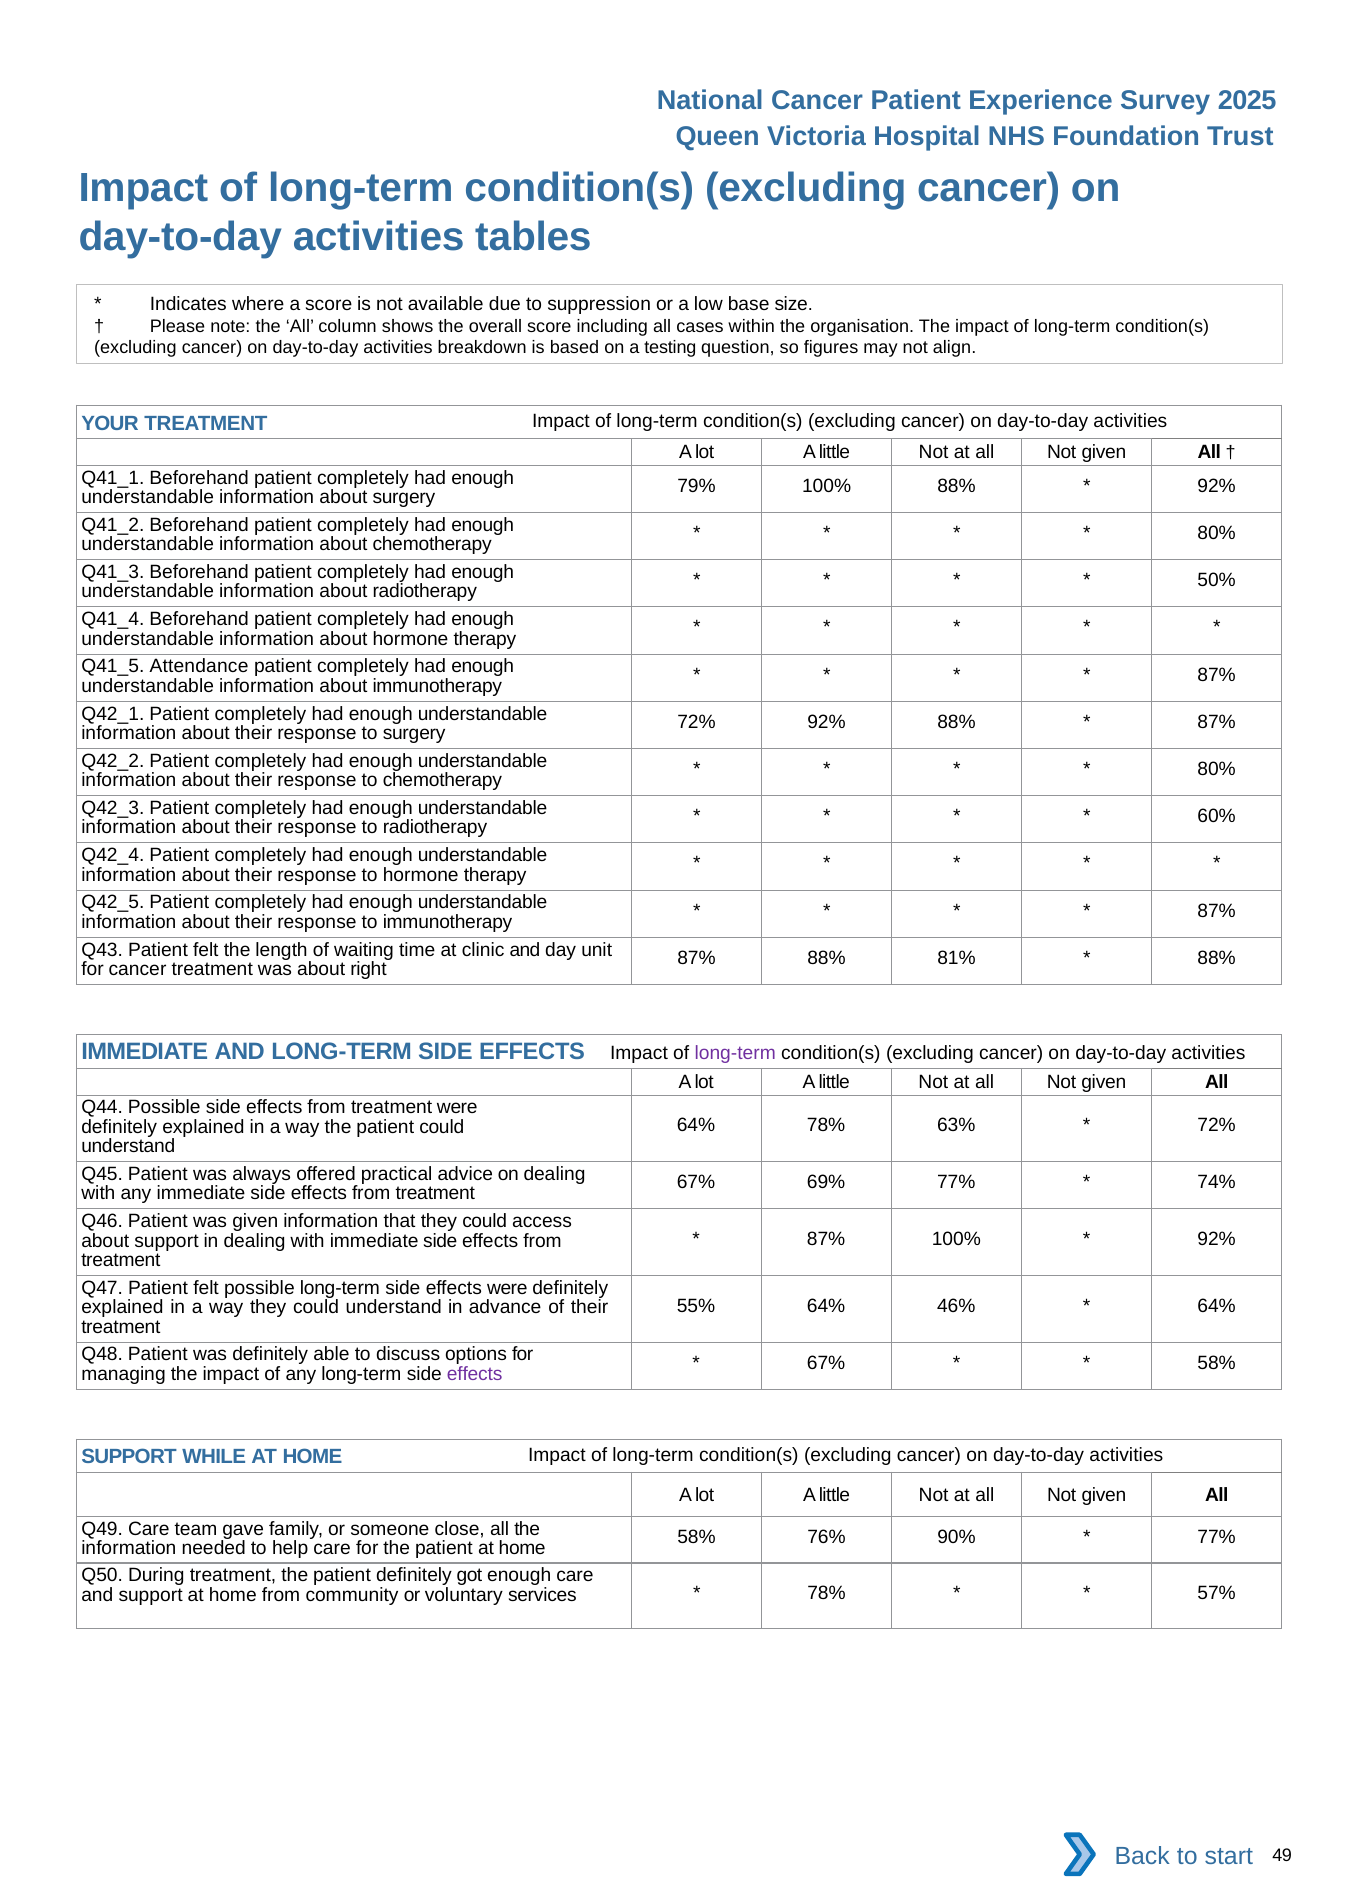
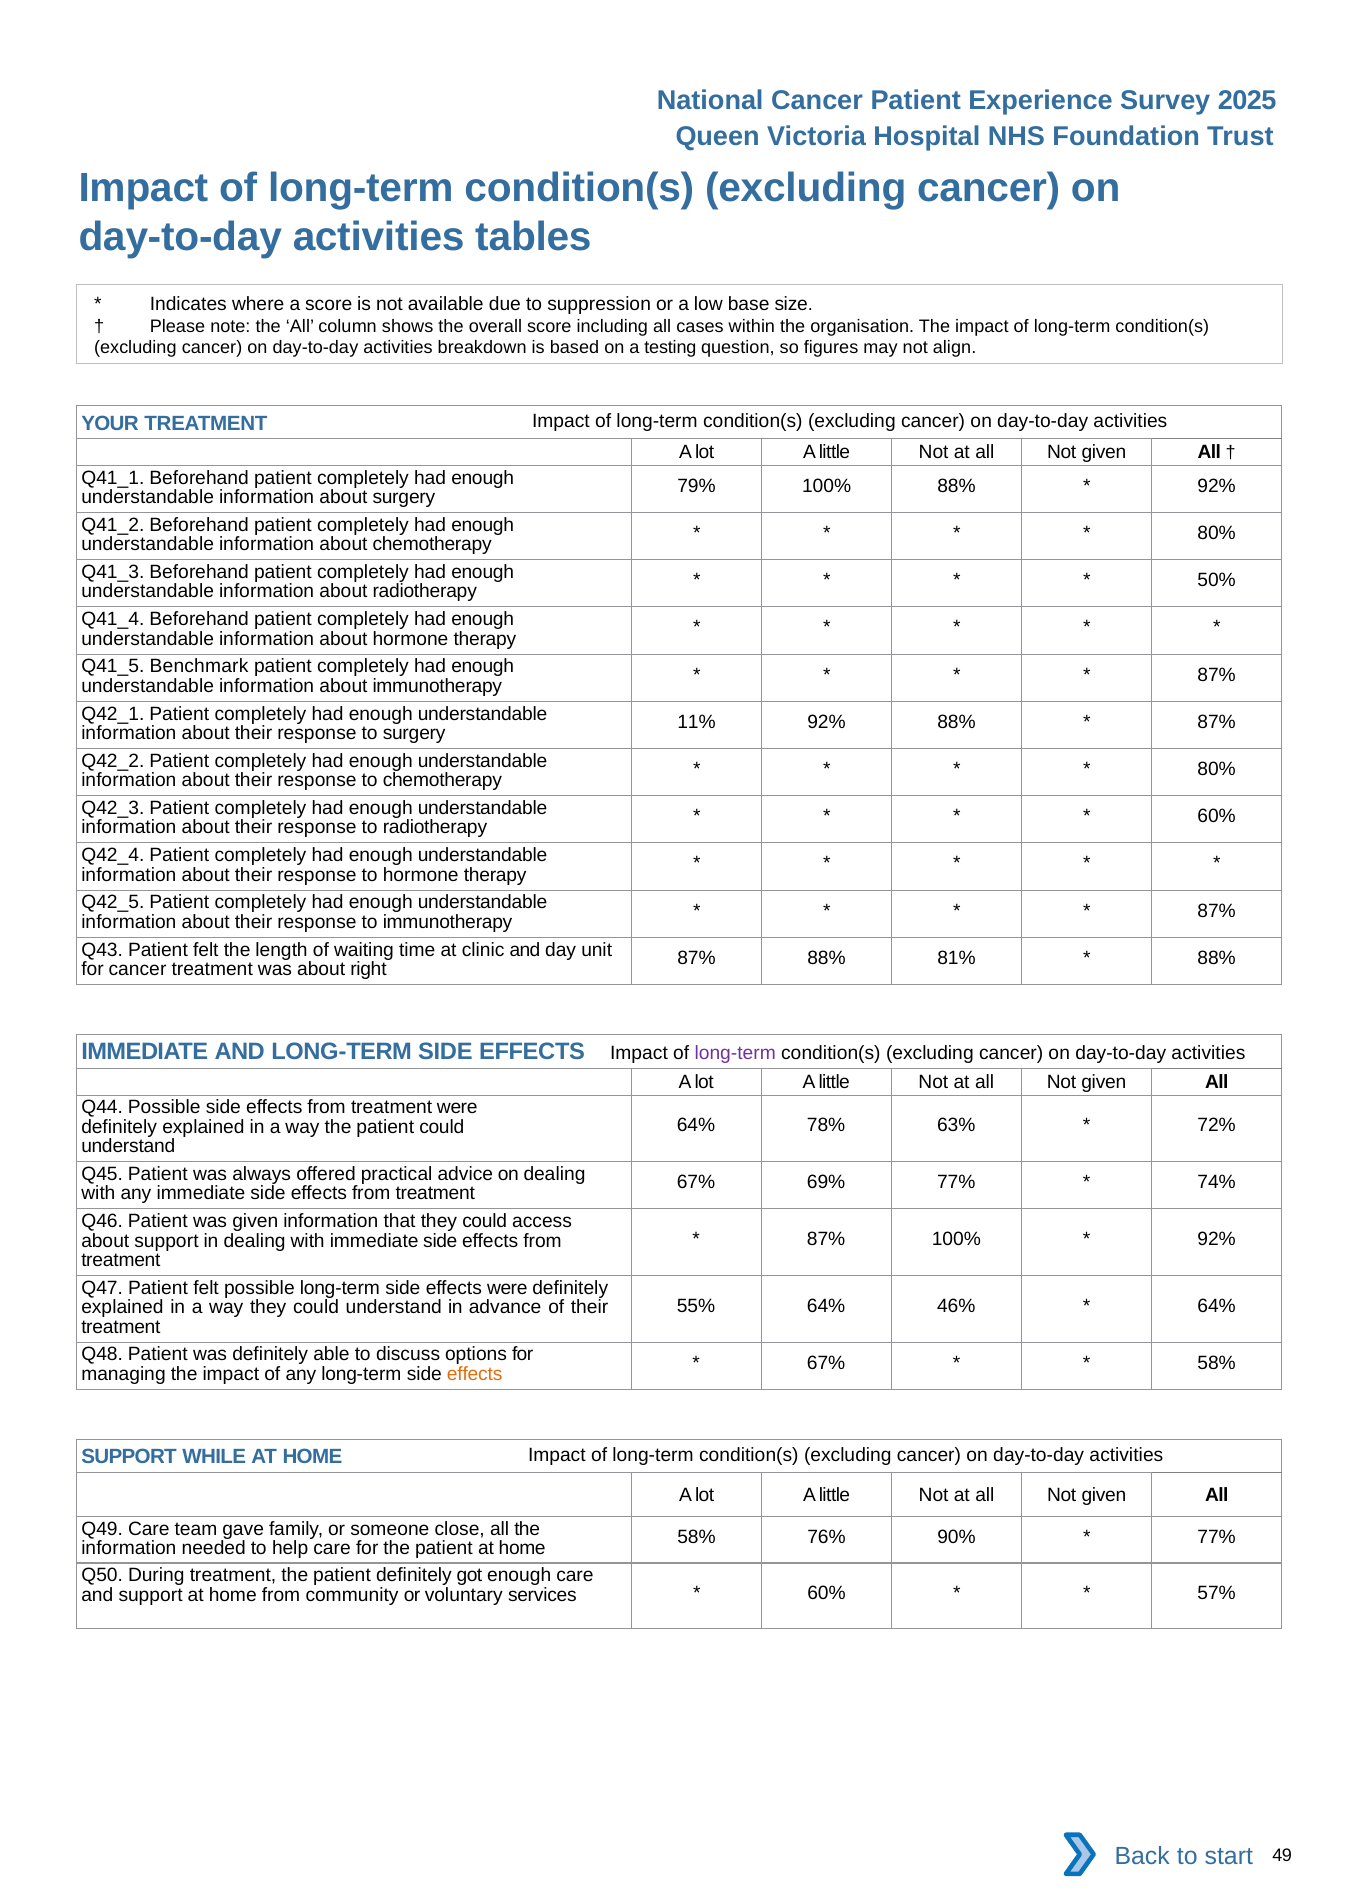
Attendance: Attendance -> Benchmark (199, 667)
72%: 72% -> 11% (697, 722)
effects colour: purple -> orange (475, 1374)
78%: 78% -> 60% (827, 1594)
